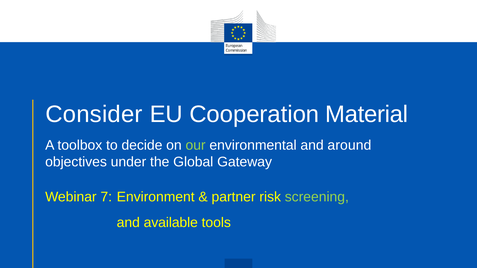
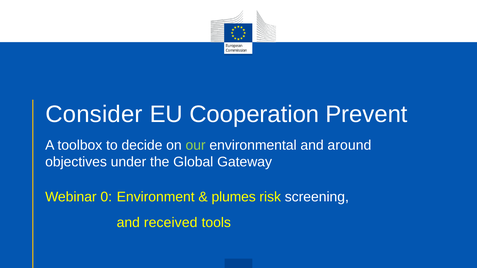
Material: Material -> Prevent (366, 114)
7: 7 -> 0 (106, 197)
partner: partner -> plumes (234, 197)
screening colour: light green -> white (317, 197)
available: available -> received (171, 223)
